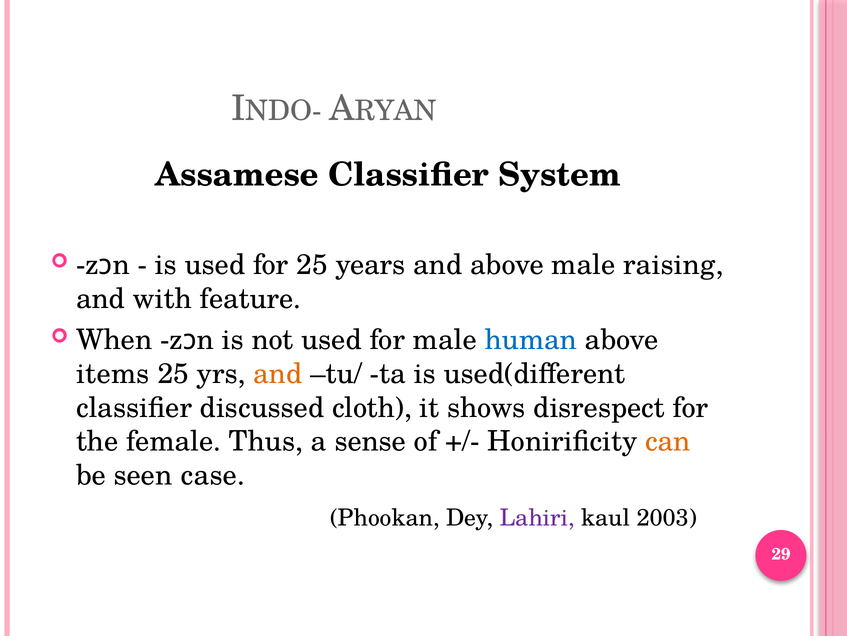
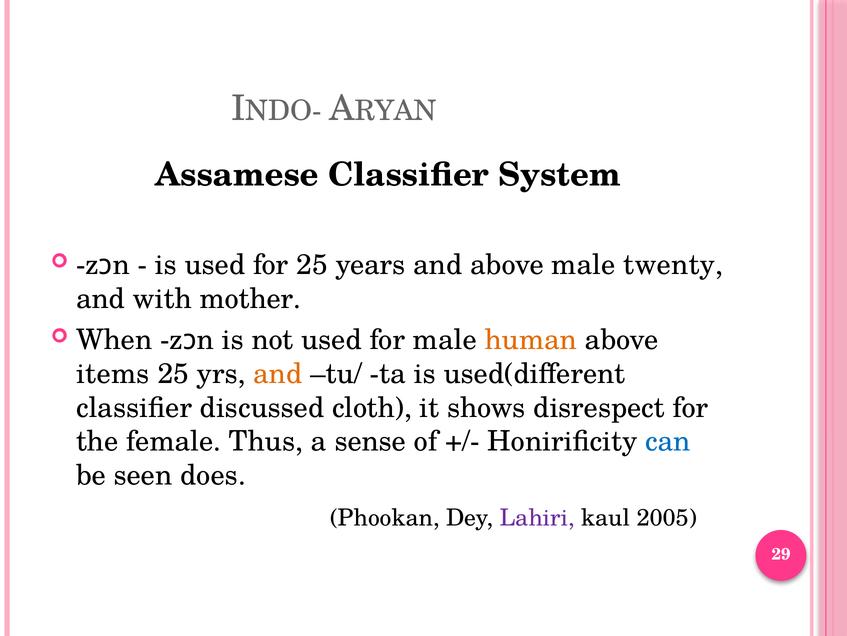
raising: raising -> twenty (673, 265)
feature: feature -> mother (251, 299)
human colour: blue -> orange (531, 339)
can colour: orange -> blue (668, 441)
case: case -> does (213, 475)
2003: 2003 -> 2005 (667, 517)
